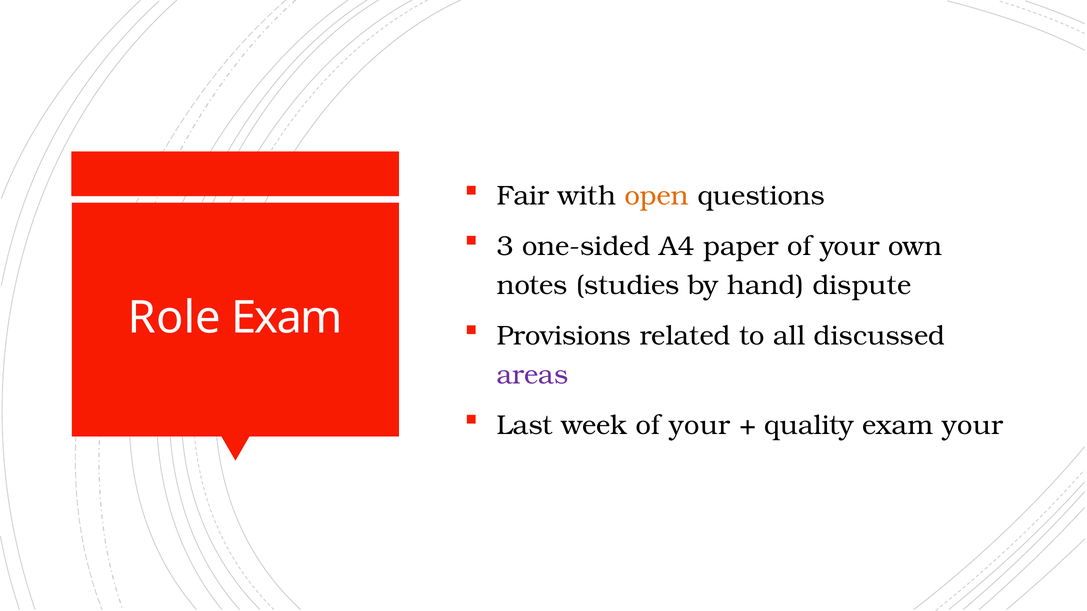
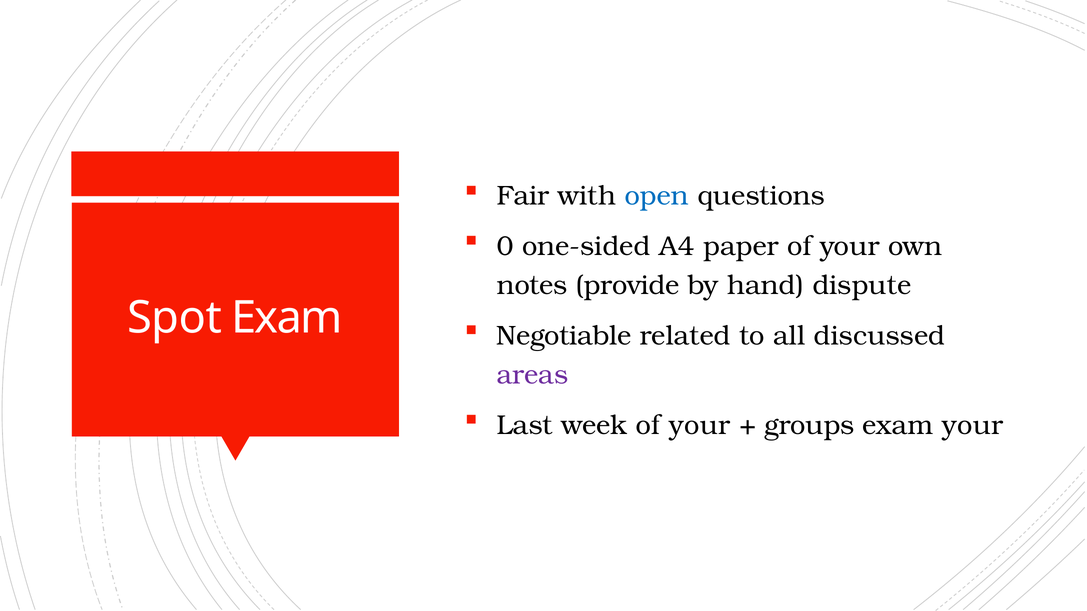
open colour: orange -> blue (657, 196)
3: 3 -> 0 (505, 246)
studies: studies -> provide (628, 286)
Role: Role -> Spot (175, 318)
Provisions: Provisions -> Negotiable (564, 336)
quality: quality -> groups (809, 426)
